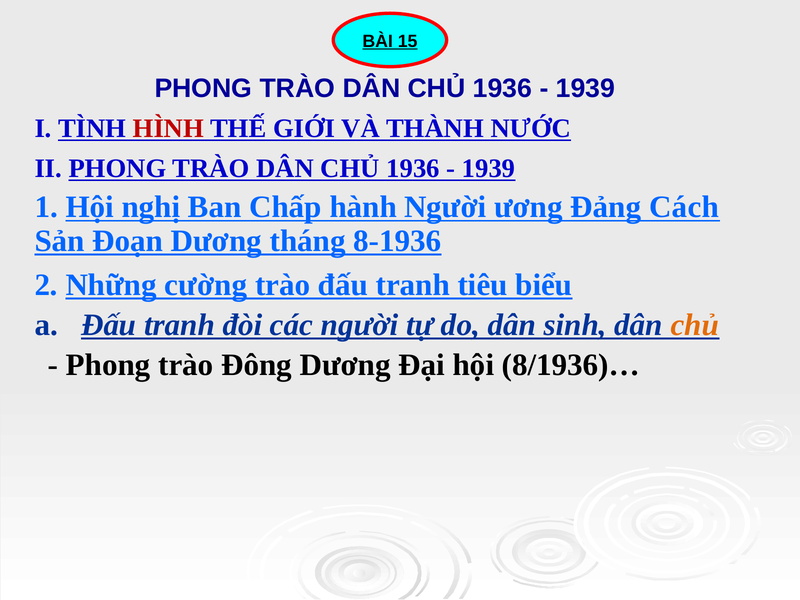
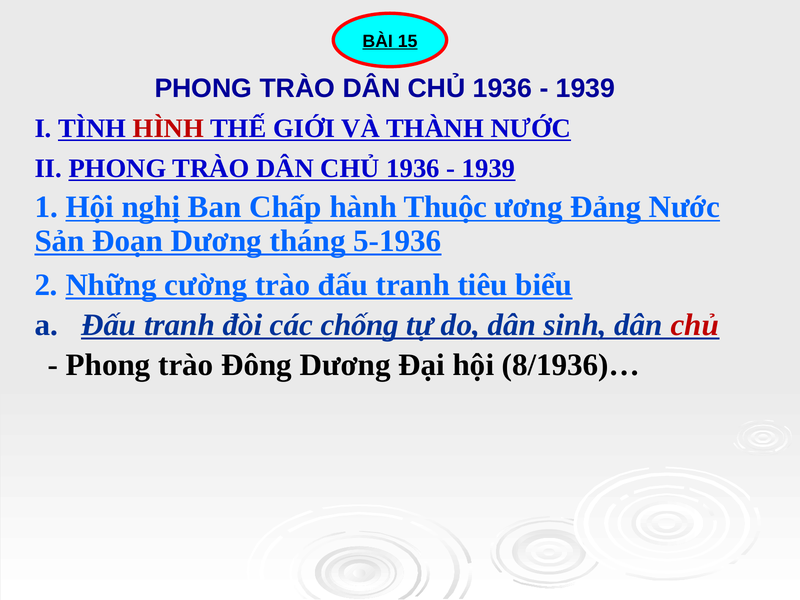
hành Người: Người -> Thuộc (445, 207)
Đảng Cách: Cách -> Nước (684, 207)
8-1936: 8-1936 -> 5-1936 (397, 241)
các người: người -> chống (360, 325)
chủ colour: orange -> red (695, 325)
